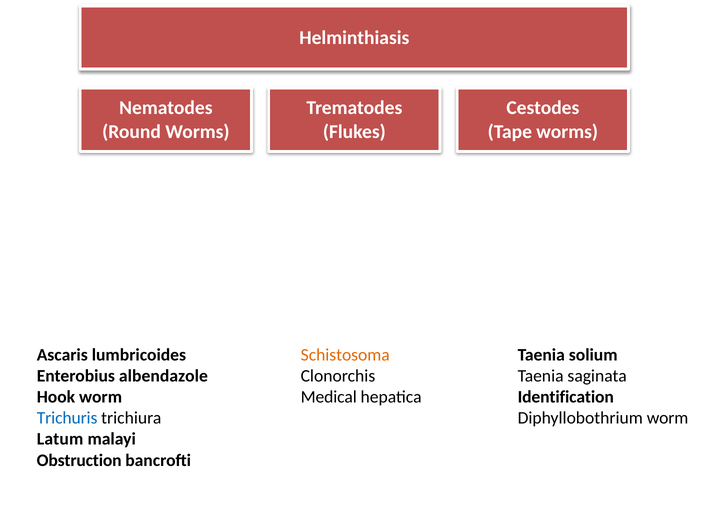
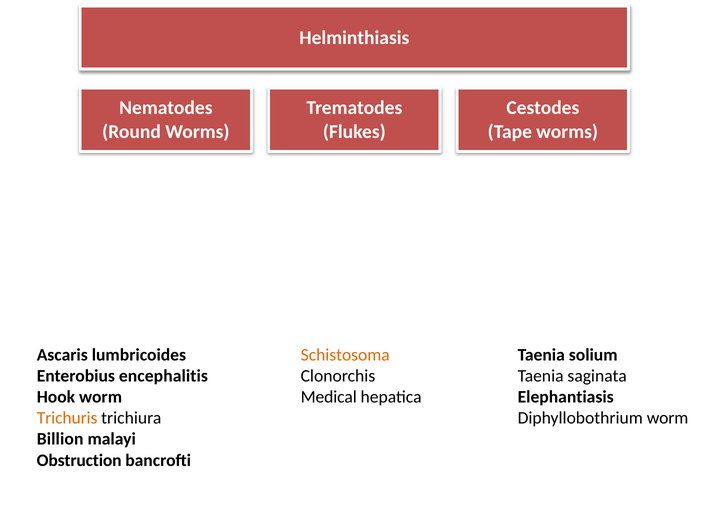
albendazole: albendazole -> encephalitis (163, 376)
Identification: Identification -> Elephantiasis (566, 397)
Trichuris colour: blue -> orange (67, 418)
Latum: Latum -> Billion (60, 439)
